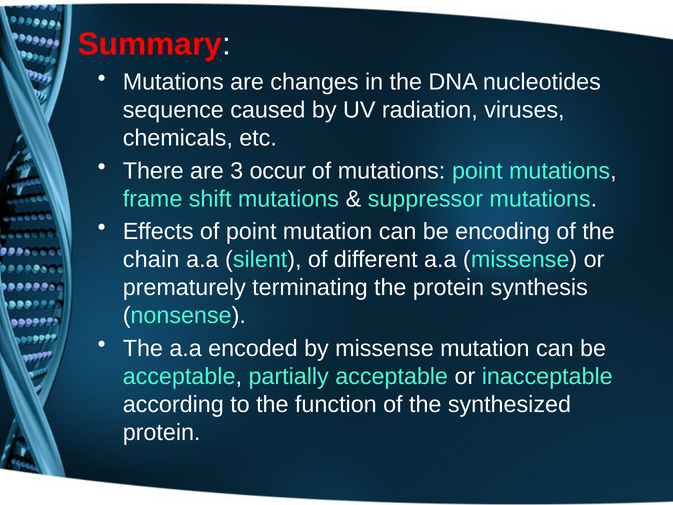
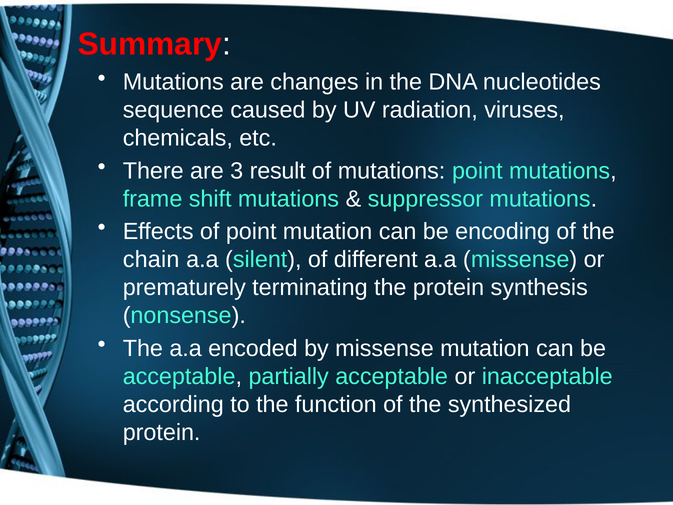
occur: occur -> result (278, 171)
